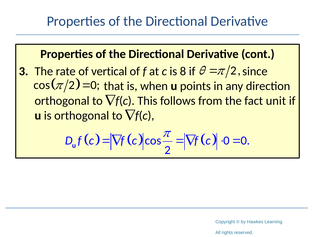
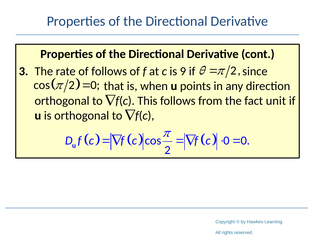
of vertical: vertical -> follows (109, 71)
8: 8 -> 9 (183, 71)
